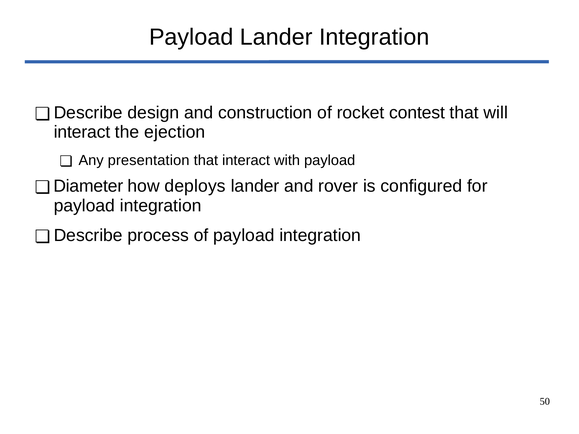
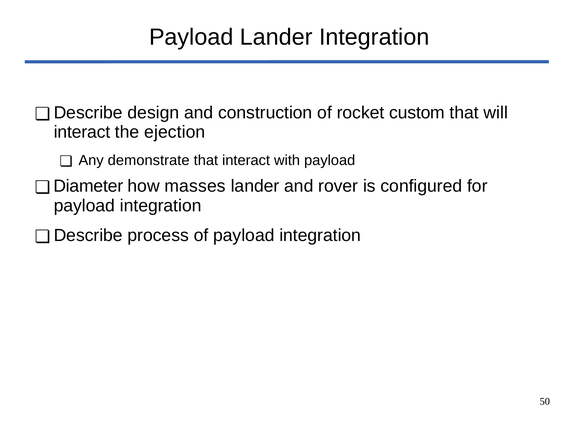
contest: contest -> custom (417, 113)
presentation: presentation -> demonstrate (149, 160)
deploys: deploys -> masses (195, 186)
